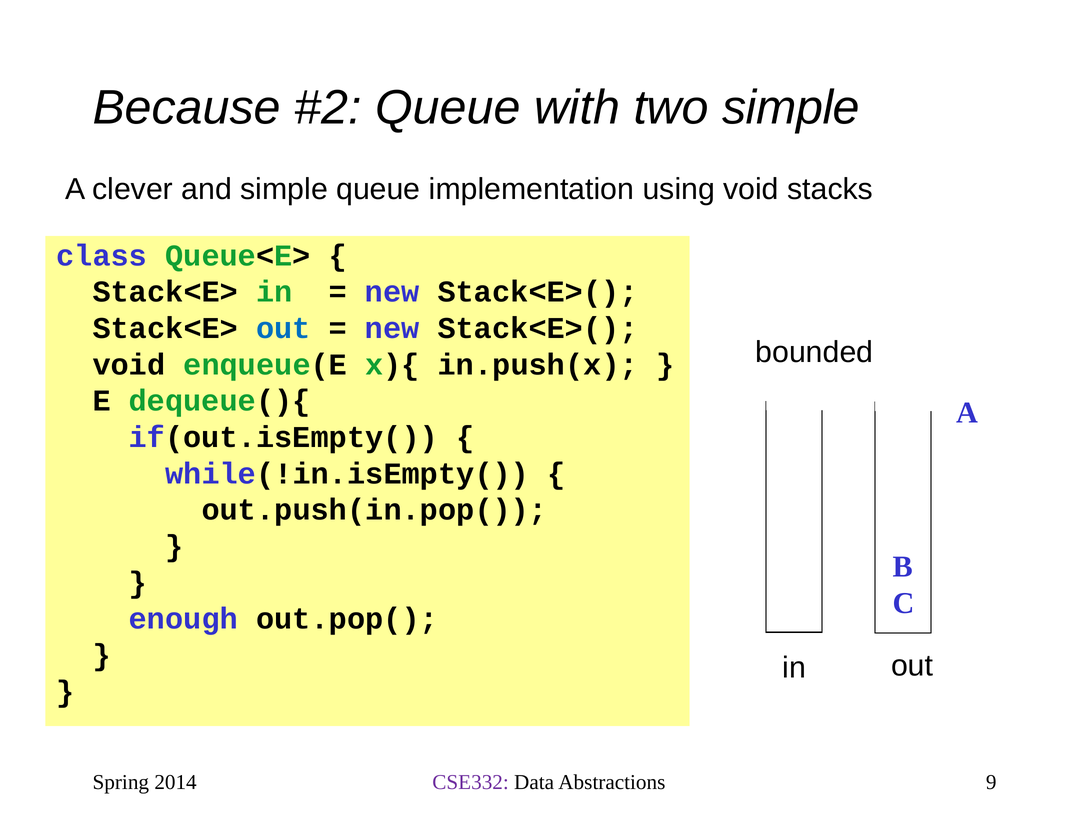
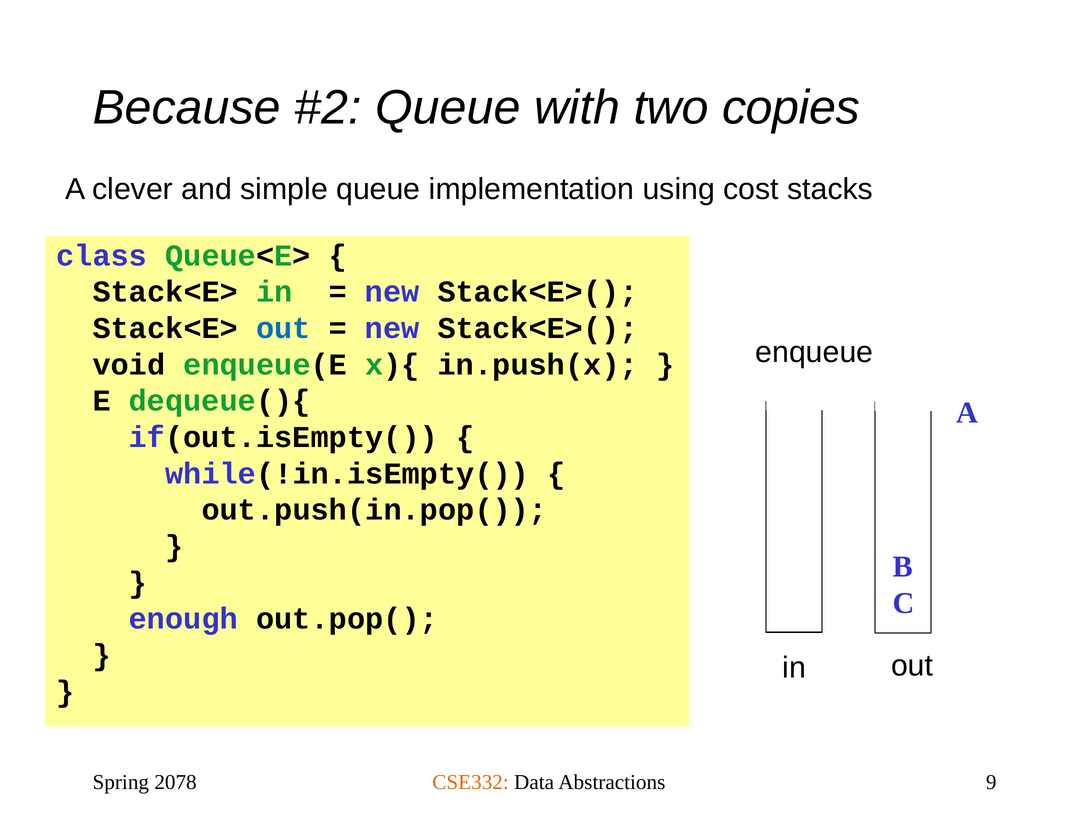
two simple: simple -> copies (791, 108)
using void: void -> cost (751, 189)
bounded: bounded -> enqueue (814, 352)
2014: 2014 -> 2078 (176, 782)
CSE332 colour: purple -> orange (471, 782)
